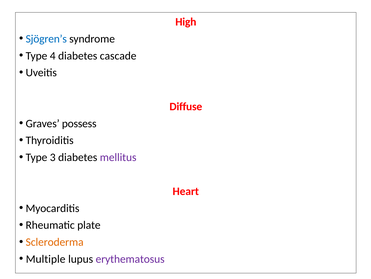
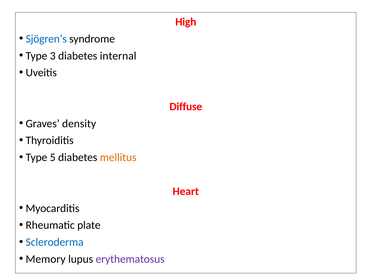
4: 4 -> 3 (53, 56)
cascade: cascade -> internal (118, 56)
possess: possess -> density (79, 123)
3: 3 -> 5 (53, 157)
mellitus colour: purple -> orange (118, 157)
Scleroderma colour: orange -> blue (55, 242)
Multiple: Multiple -> Memory (46, 258)
